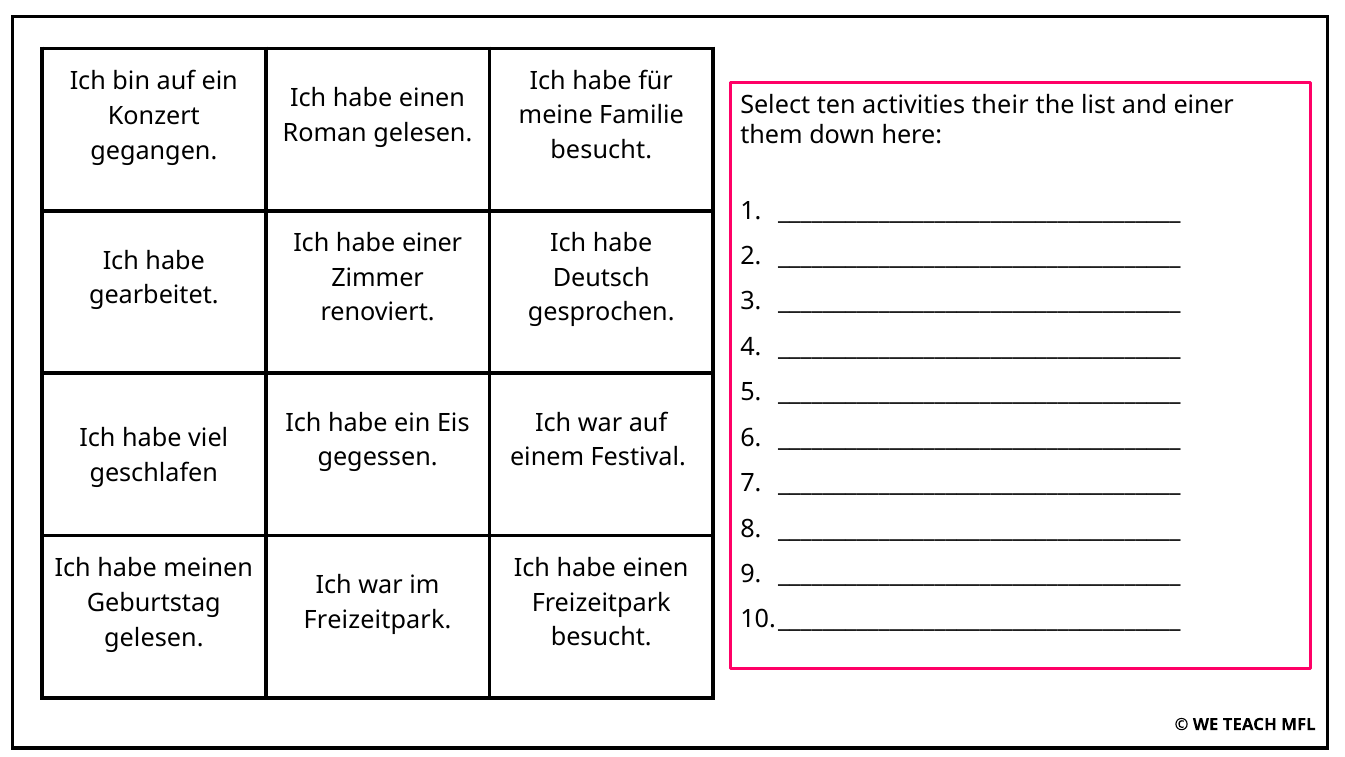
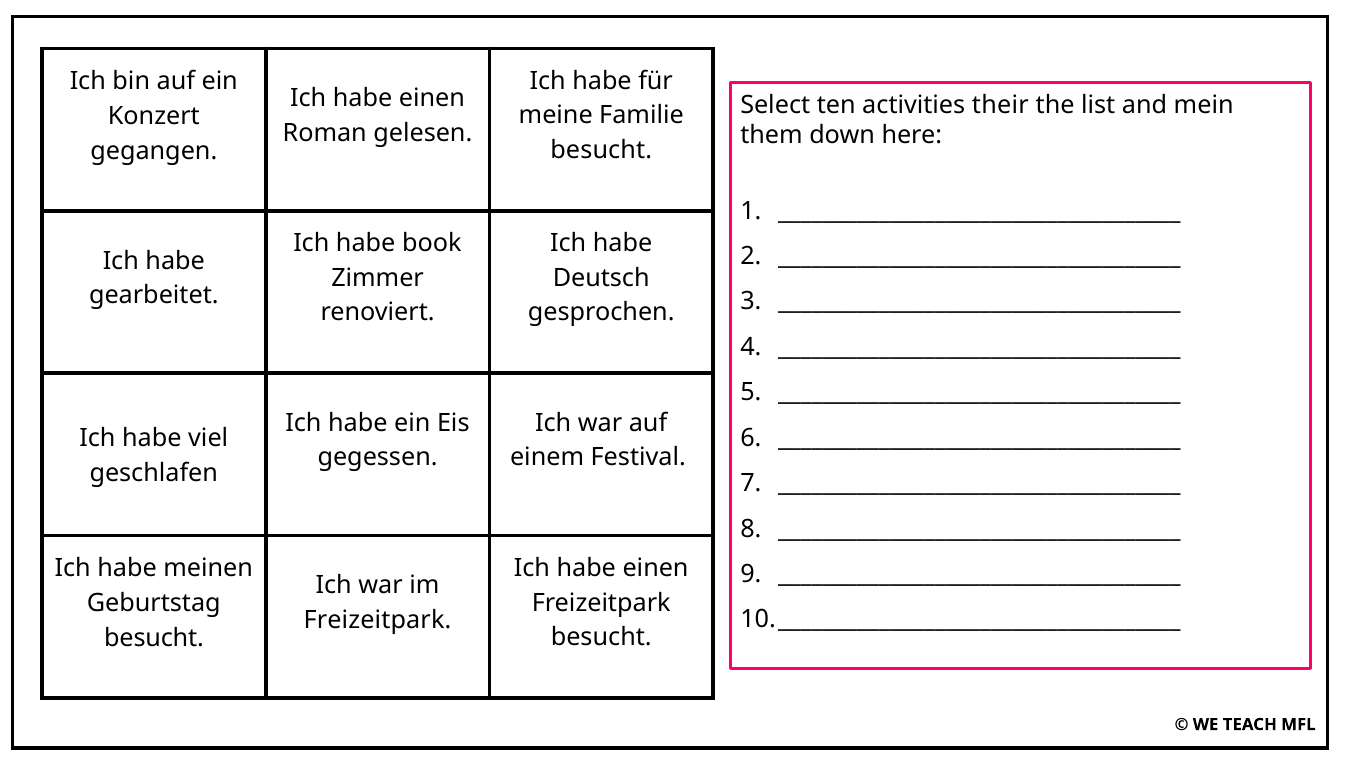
and einer: einer -> mein (1204, 105)
habe einer: einer -> book (432, 243)
gelesen: gelesen -> besucht (154, 638)
